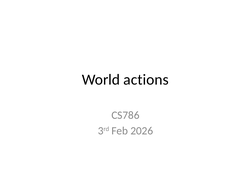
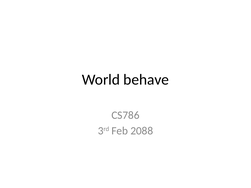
actions: actions -> behave (146, 80)
2026: 2026 -> 2088 (142, 131)
